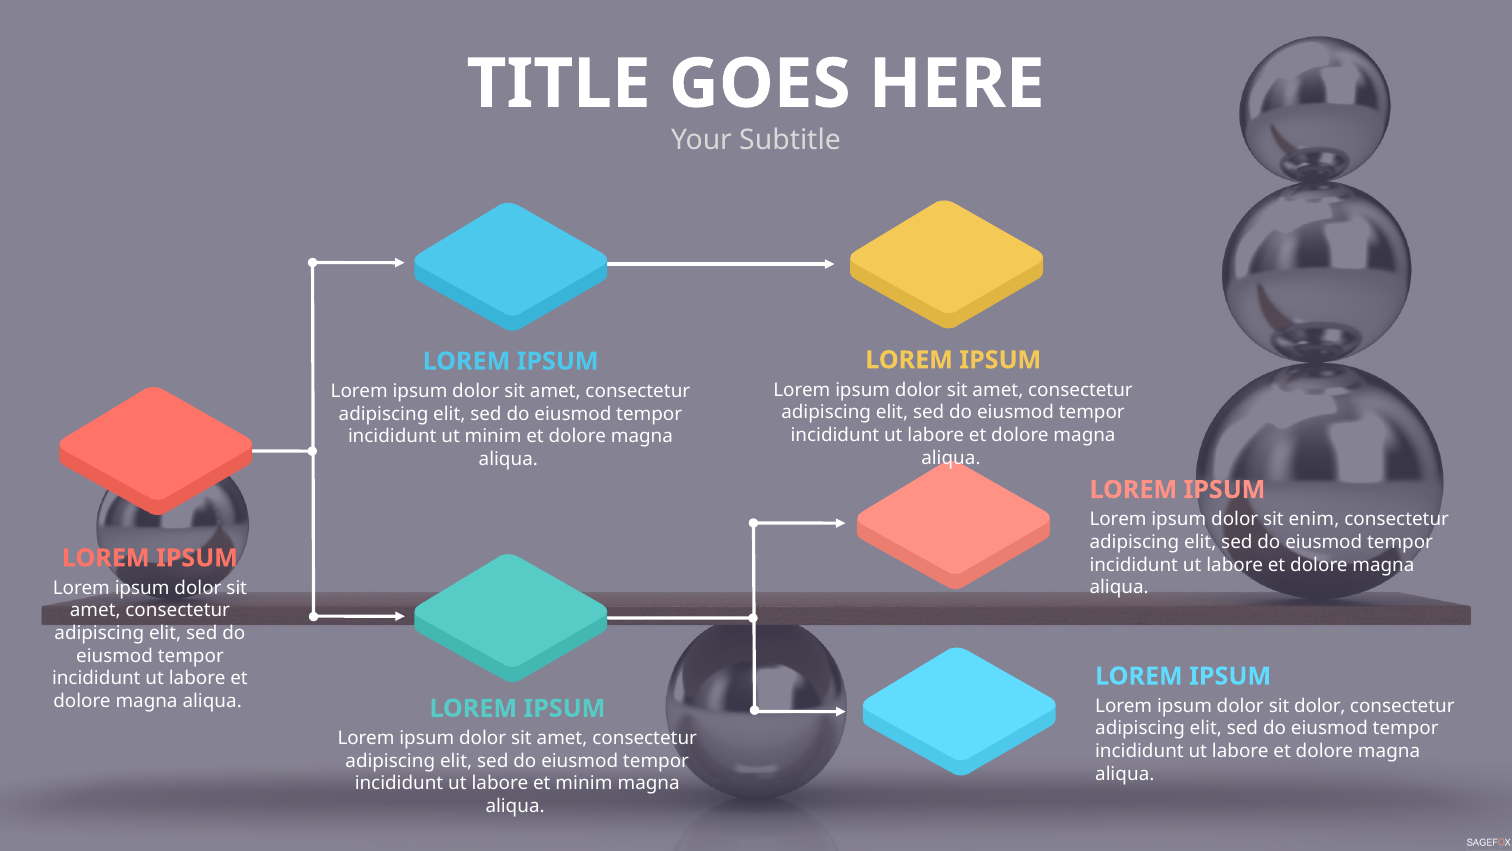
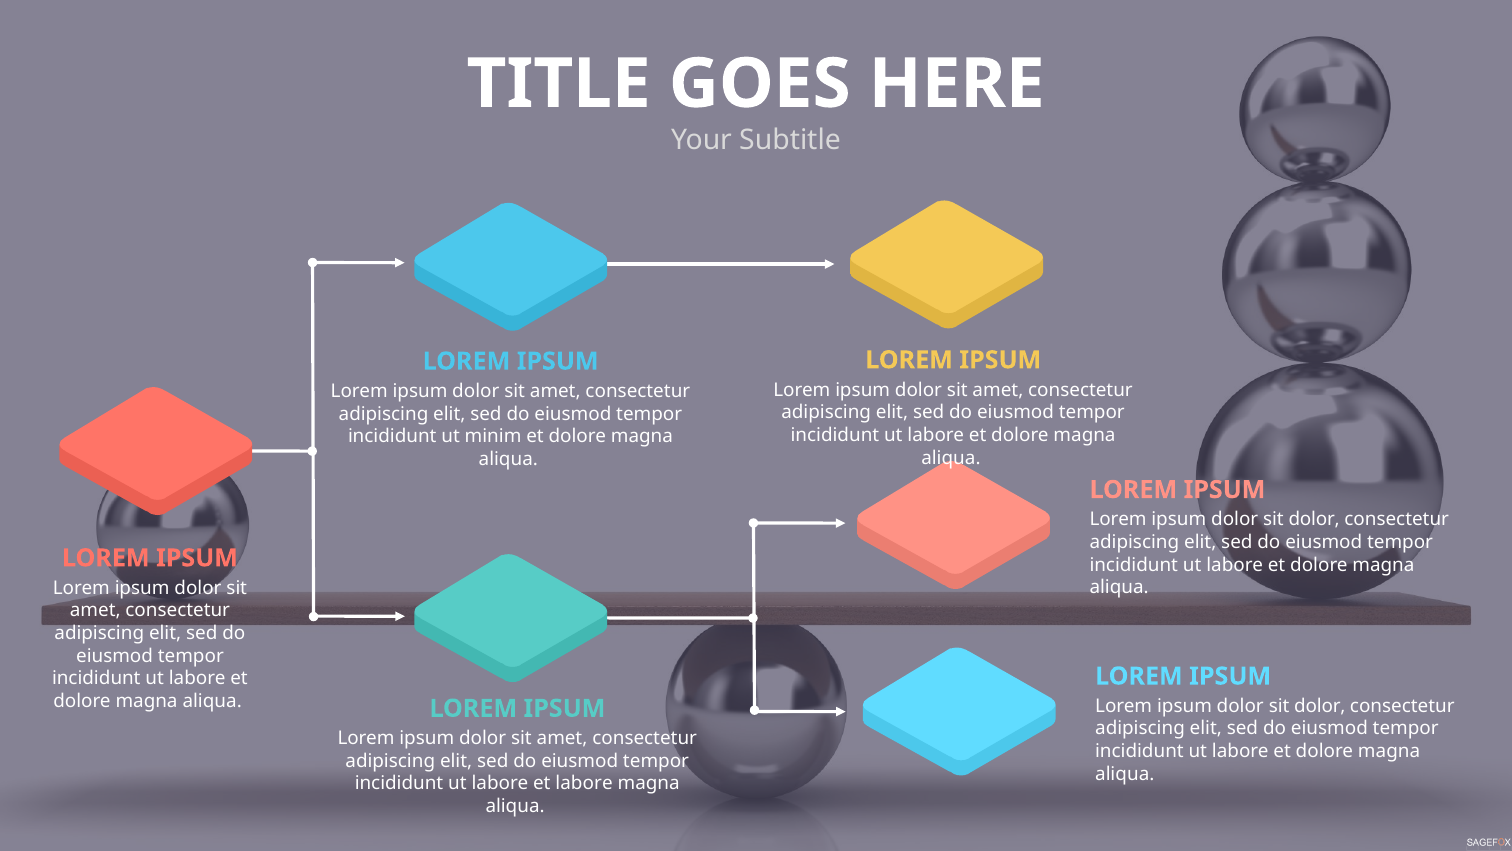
enim: enim -> dolor (1314, 519)
et minim: minim -> labore (584, 783)
